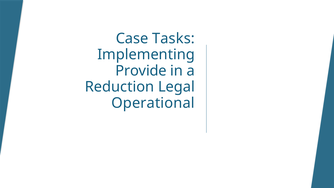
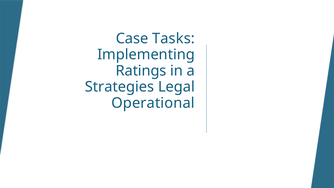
Provide: Provide -> Ratings (141, 71)
Reduction: Reduction -> Strategies (120, 87)
